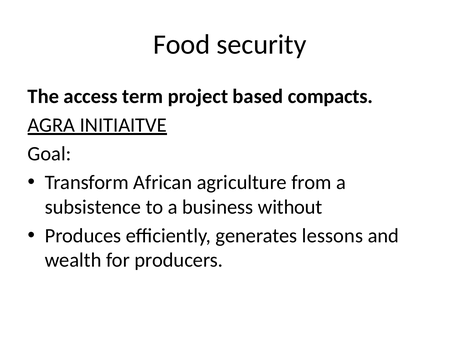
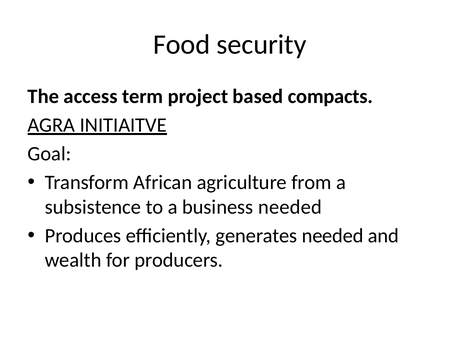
business without: without -> needed (290, 207)
generates lessons: lessons -> needed (333, 236)
